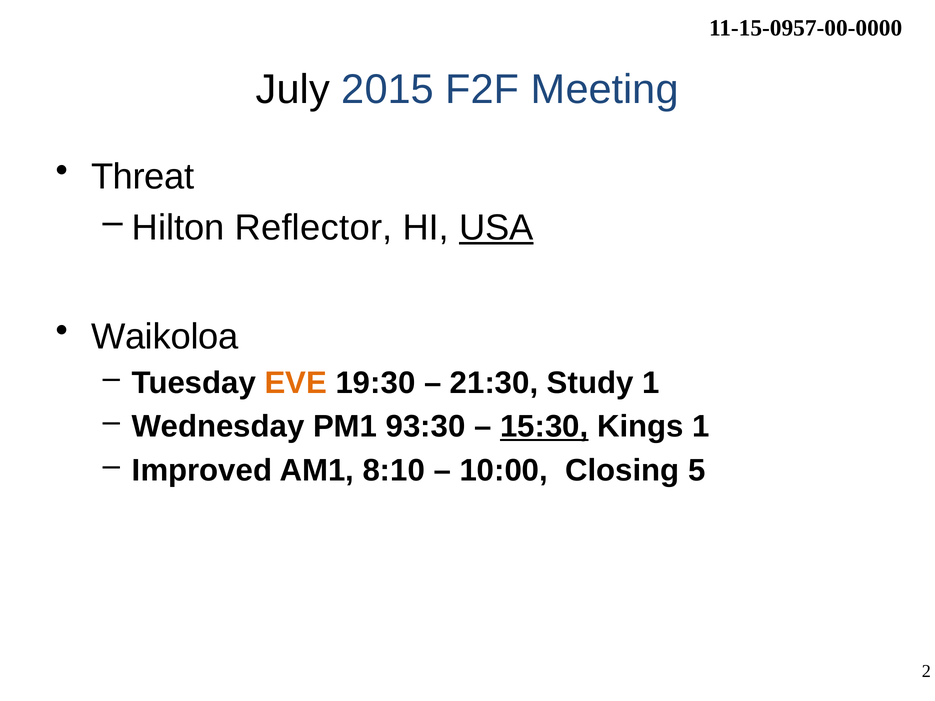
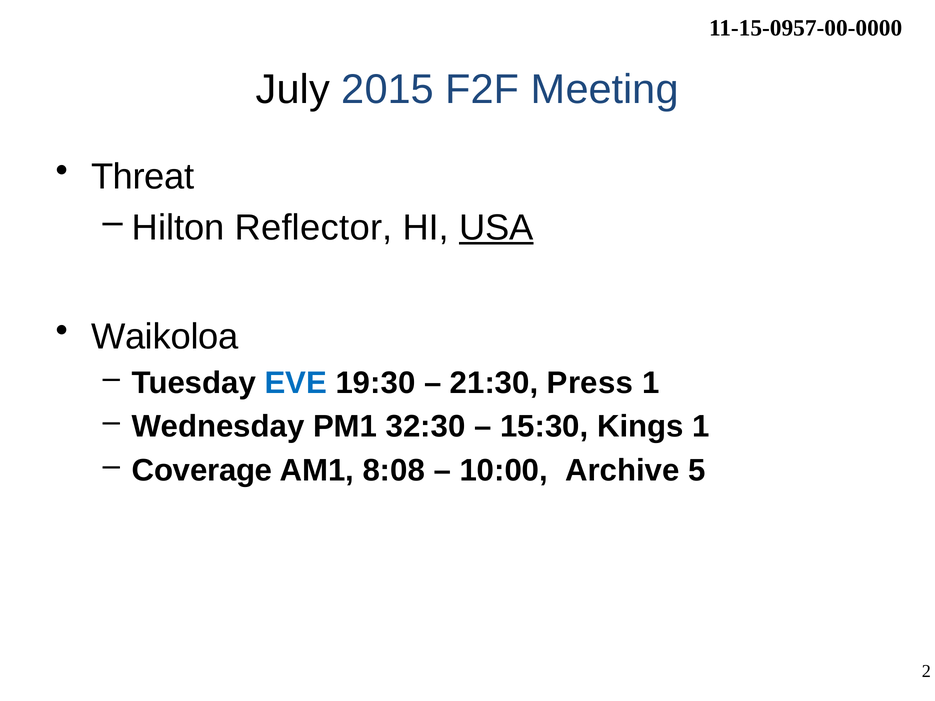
EVE colour: orange -> blue (296, 383)
Study: Study -> Press (590, 383)
93:30: 93:30 -> 32:30 (426, 427)
15:30 underline: present -> none (544, 427)
Improved: Improved -> Coverage (202, 470)
8:10: 8:10 -> 8:08 (394, 470)
Closing: Closing -> Archive (622, 470)
